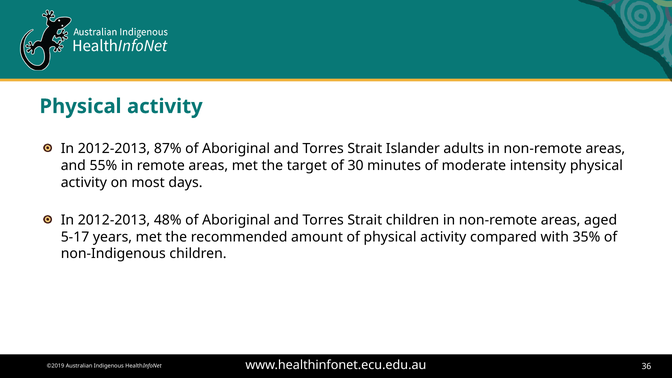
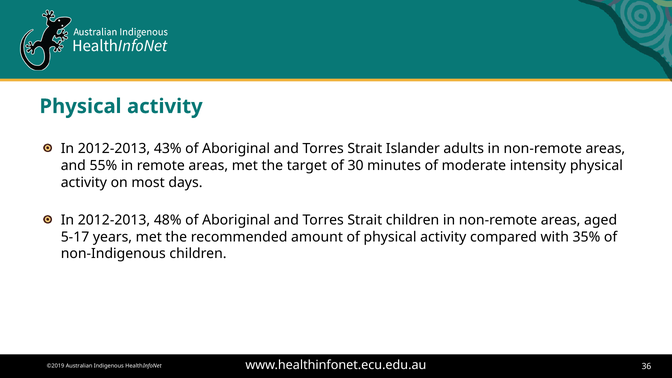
87%: 87% -> 43% (168, 149)
